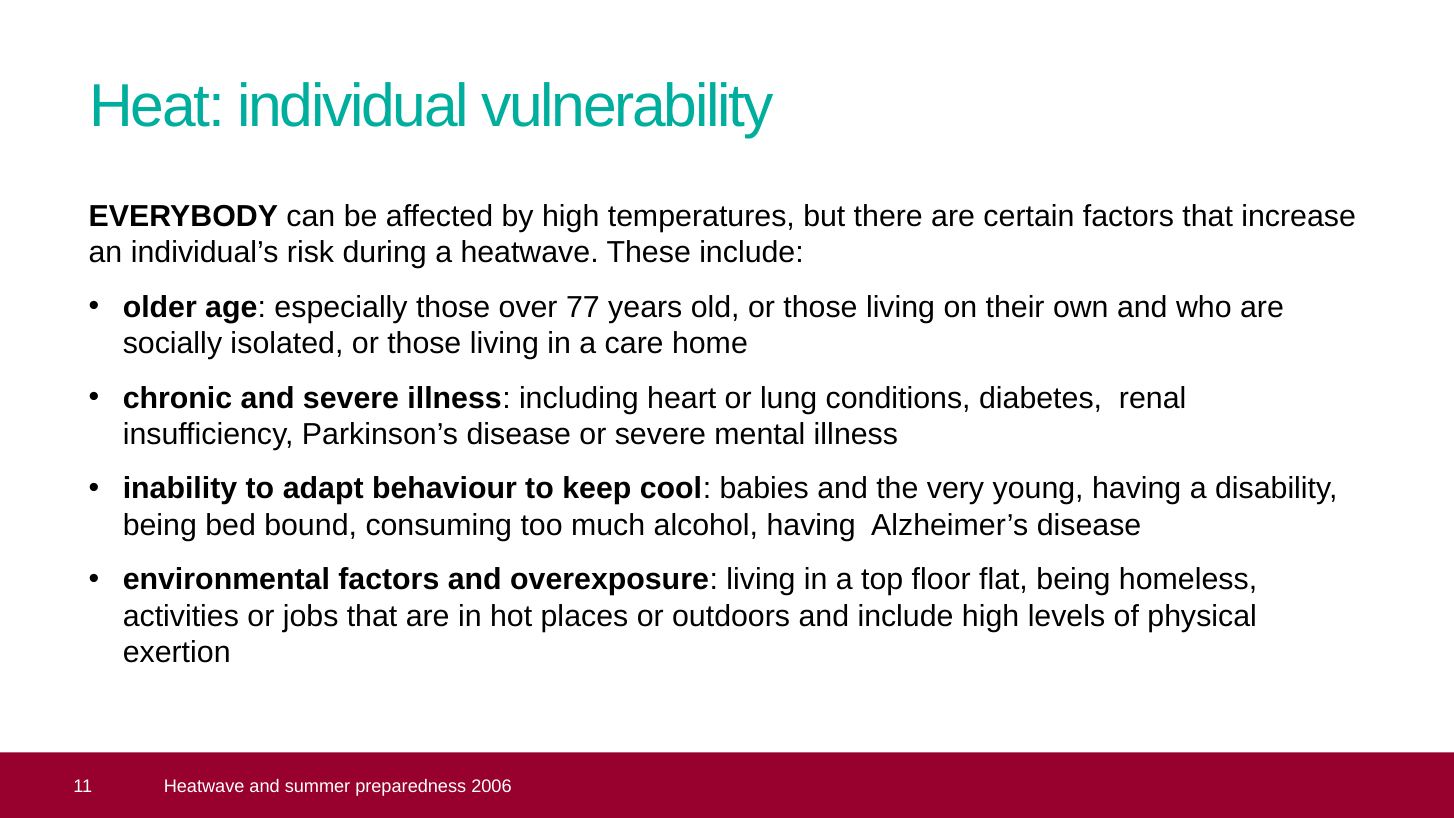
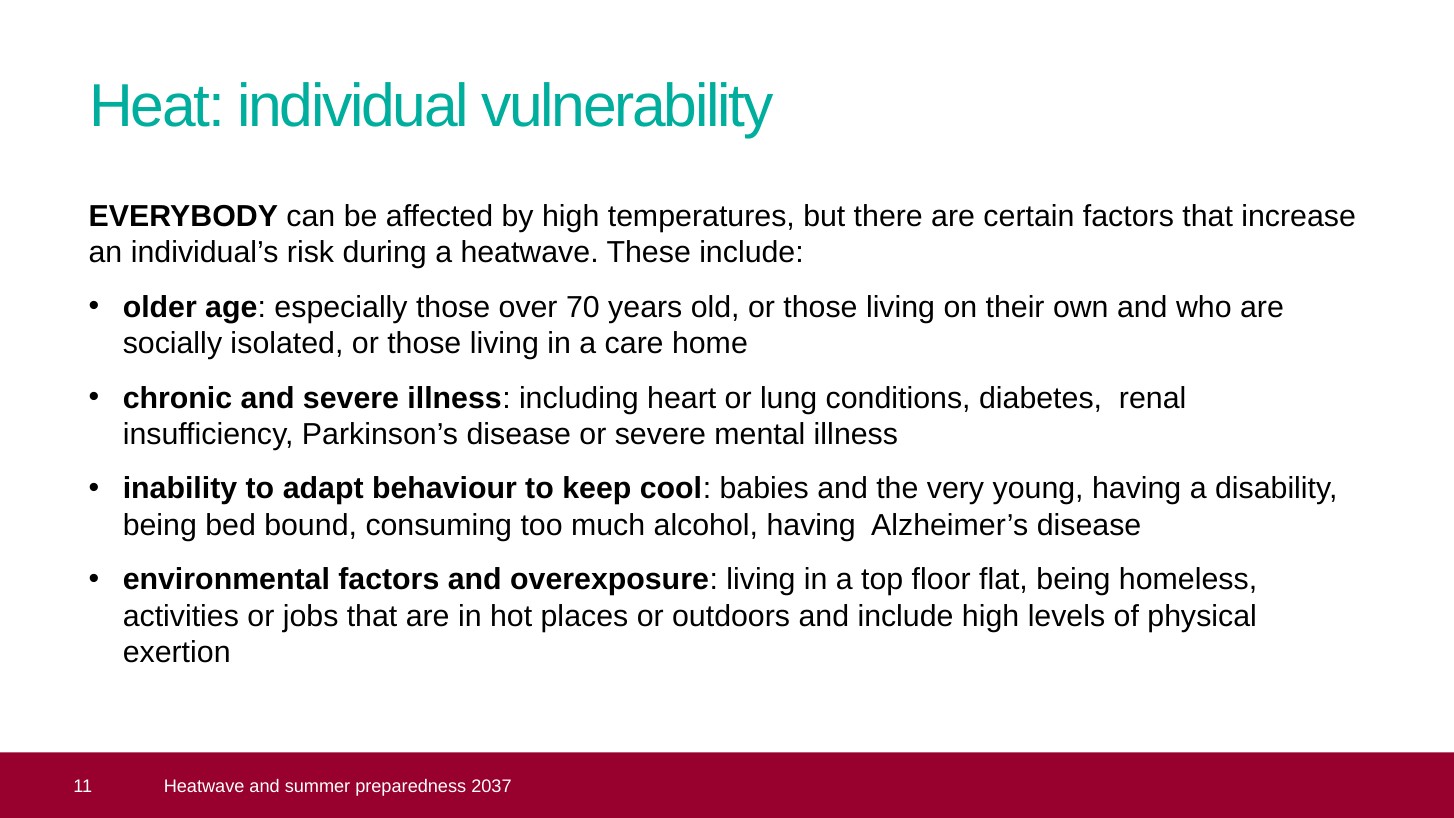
77: 77 -> 70 (583, 307)
2006: 2006 -> 2037 (491, 786)
